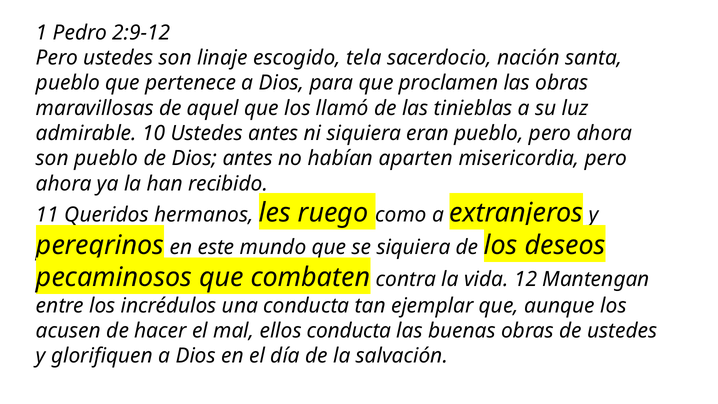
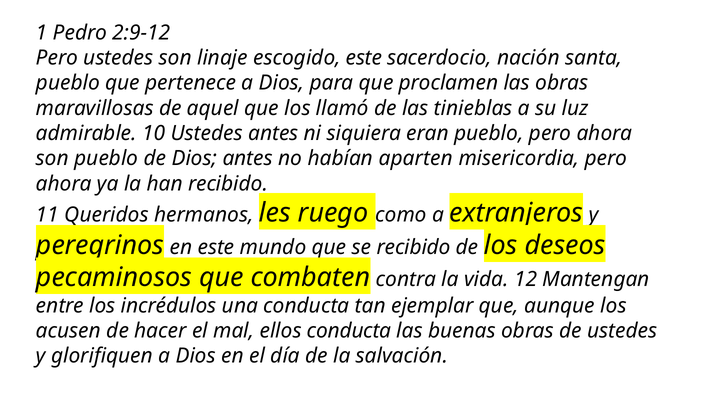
escogido tela: tela -> este (364, 58)
siquiera: siquiera -> recibido (414, 247)
